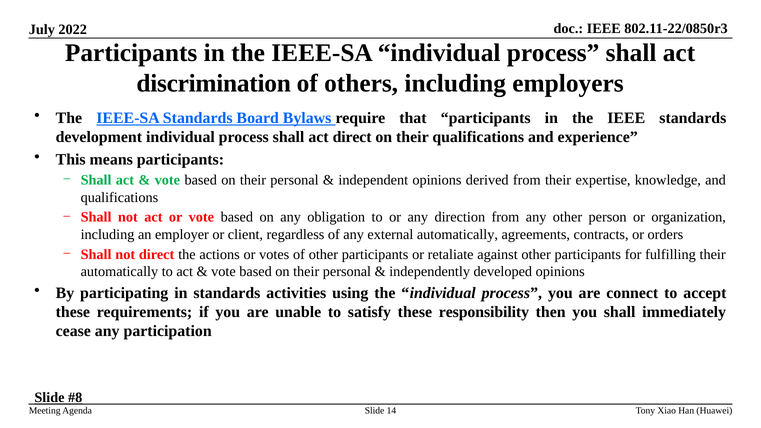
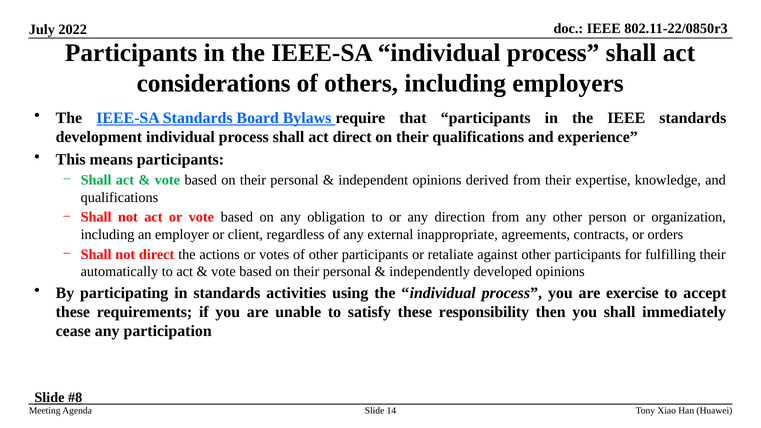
discrimination: discrimination -> considerations (214, 84)
external automatically: automatically -> inappropriate (457, 234)
connect: connect -> exercise (632, 293)
